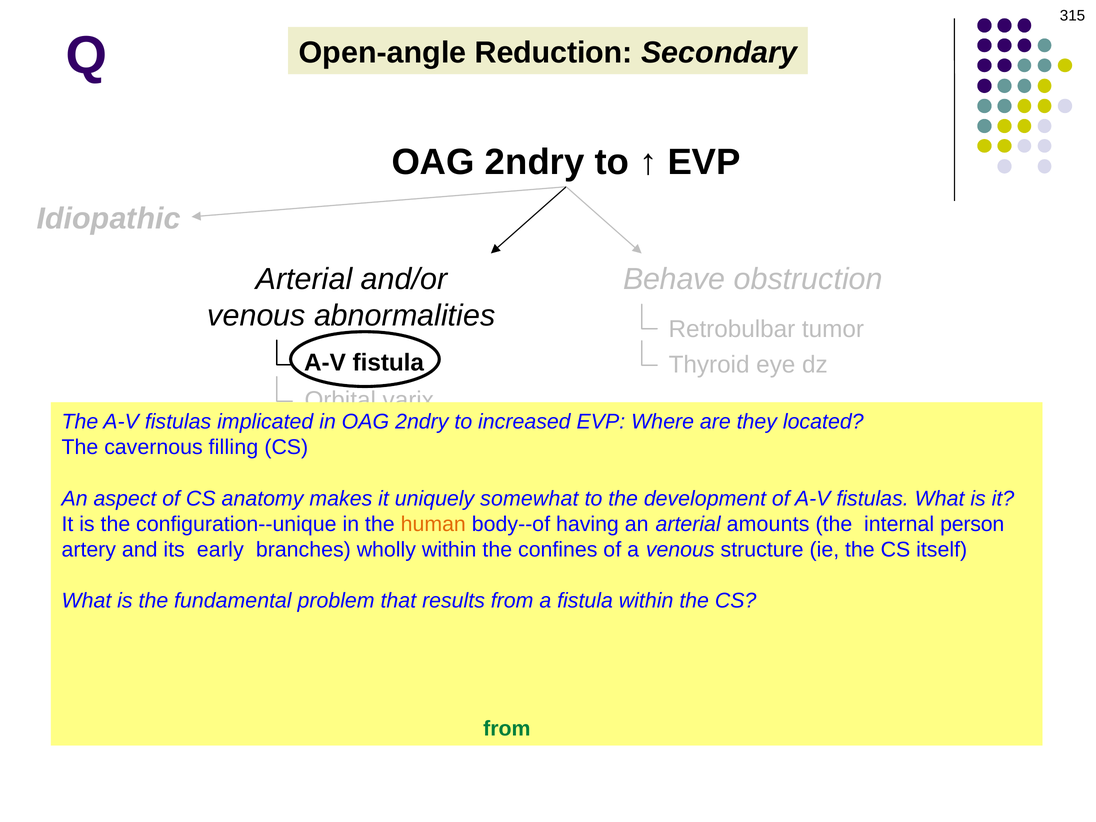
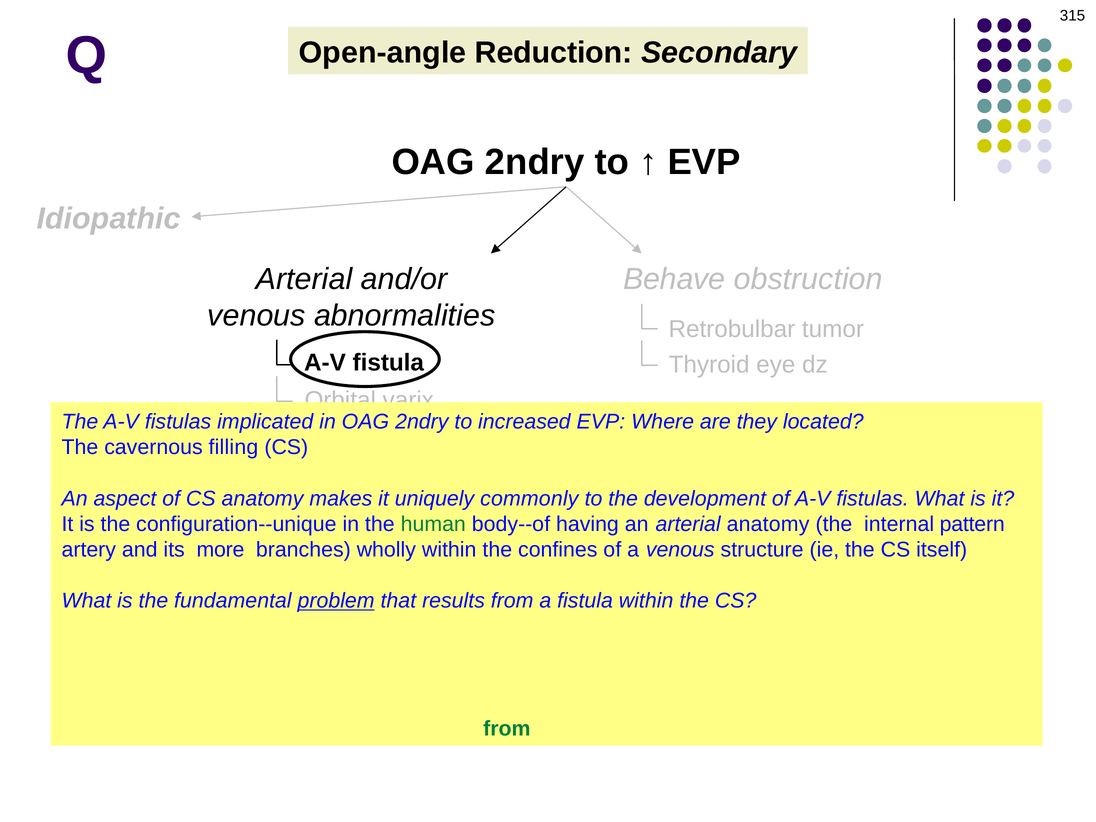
somewhat: somewhat -> commonly (529, 499)
human colour: orange -> green (433, 524)
arterial amounts: amounts -> anatomy (768, 524)
person: person -> pattern (972, 524)
early: early -> more (220, 550)
problem underline: none -> present (336, 601)
